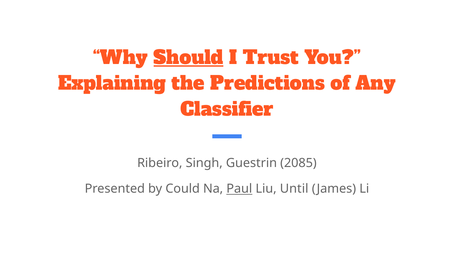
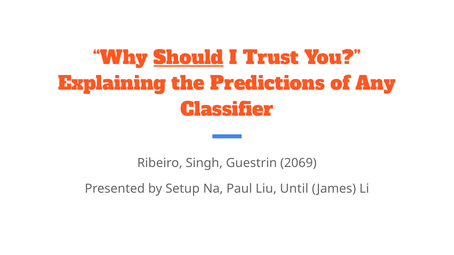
2085: 2085 -> 2069 (298, 163)
Could: Could -> Setup (183, 189)
Paul underline: present -> none (239, 189)
